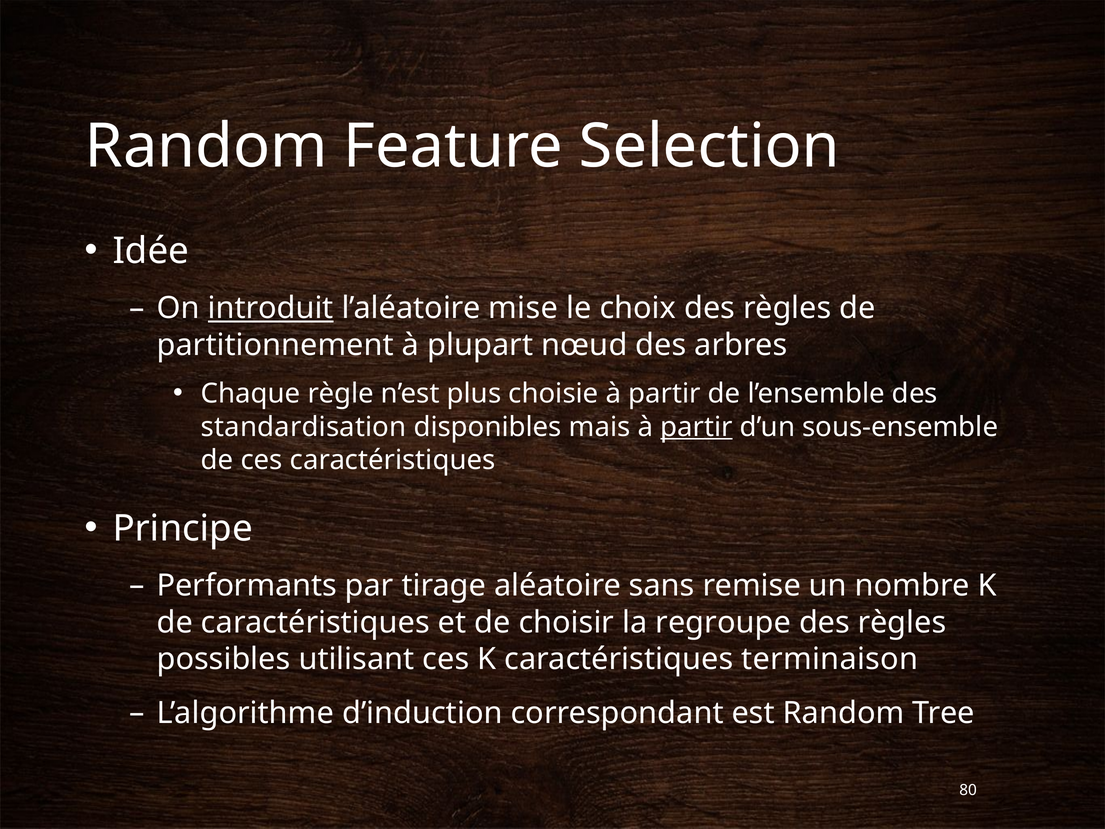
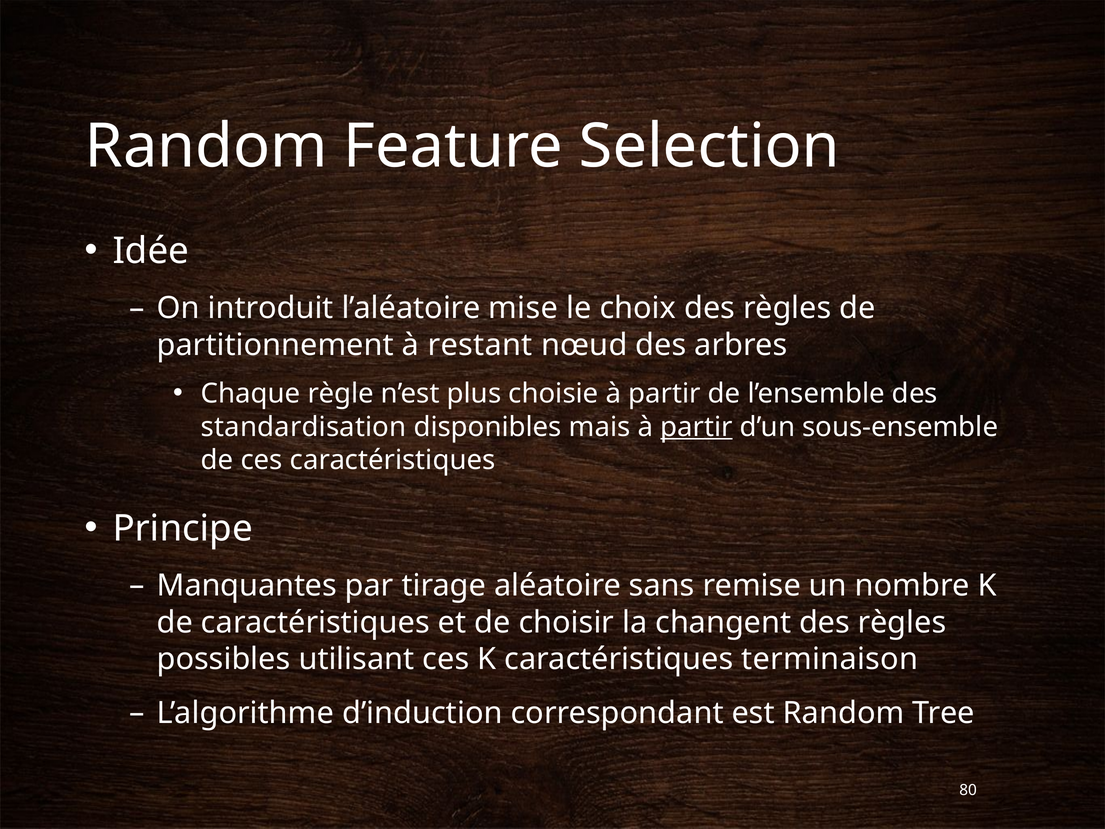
introduit underline: present -> none (271, 308)
plupart: plupart -> restant (480, 345)
Performants: Performants -> Manquantes (247, 585)
regroupe: regroupe -> changent (723, 622)
